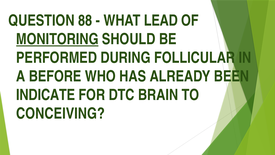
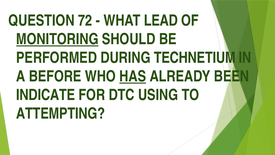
88: 88 -> 72 (85, 21)
FOLLICULAR: FOLLICULAR -> TECHNETIUM (195, 58)
HAS underline: none -> present (133, 76)
BRAIN: BRAIN -> USING (158, 95)
CONCEIVING: CONCEIVING -> ATTEMPTING (61, 113)
